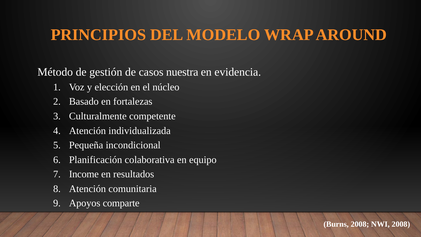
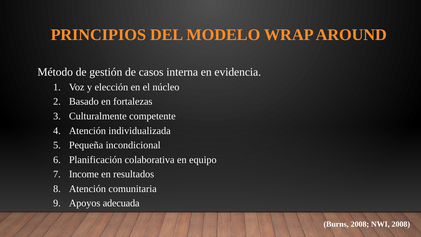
nuestra: nuestra -> interna (182, 72)
comparte: comparte -> adecuada (121, 203)
